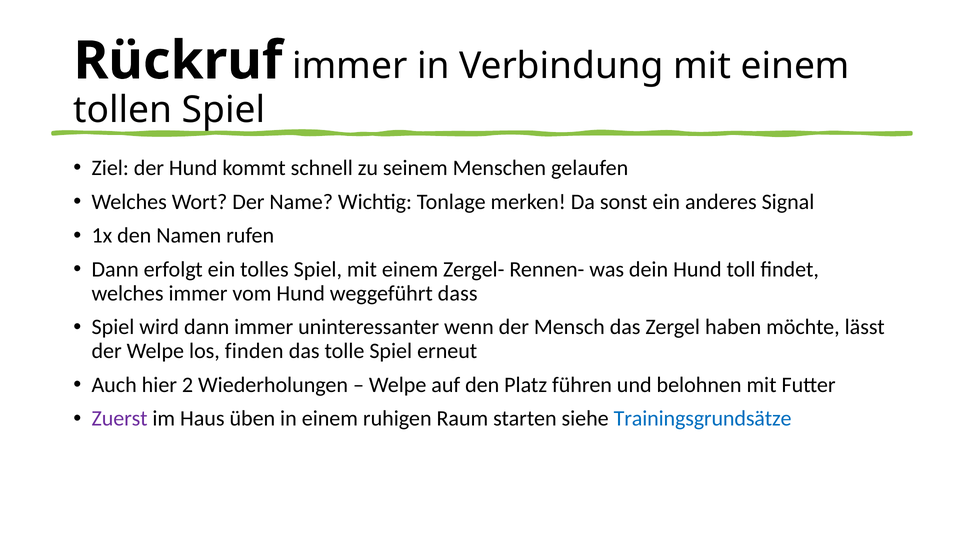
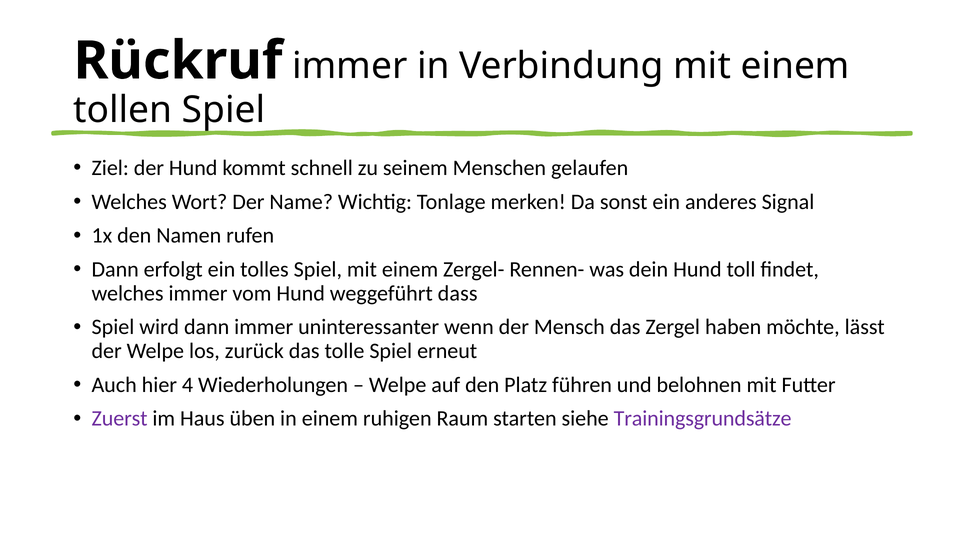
finden: finden -> zurück (254, 351)
2: 2 -> 4 (188, 385)
Trainingsgrundsätze colour: blue -> purple (703, 419)
